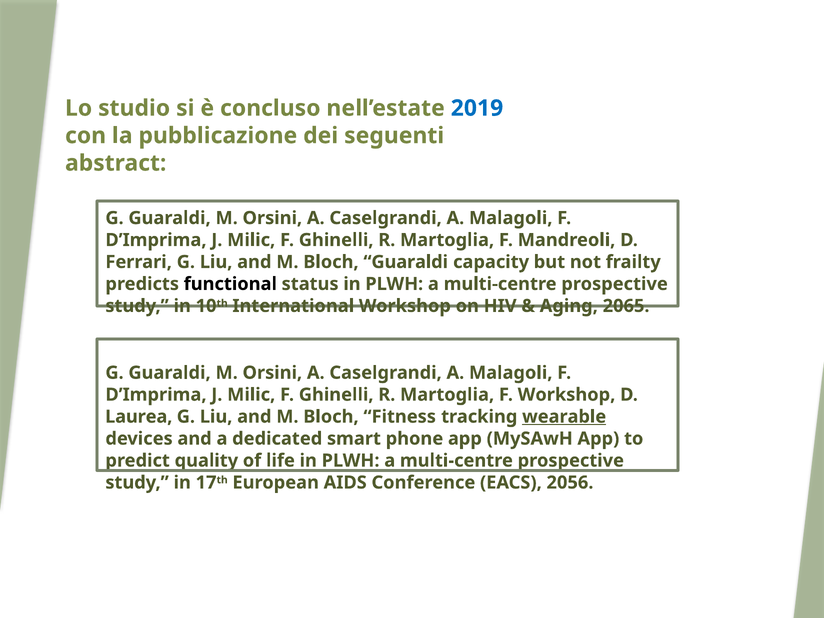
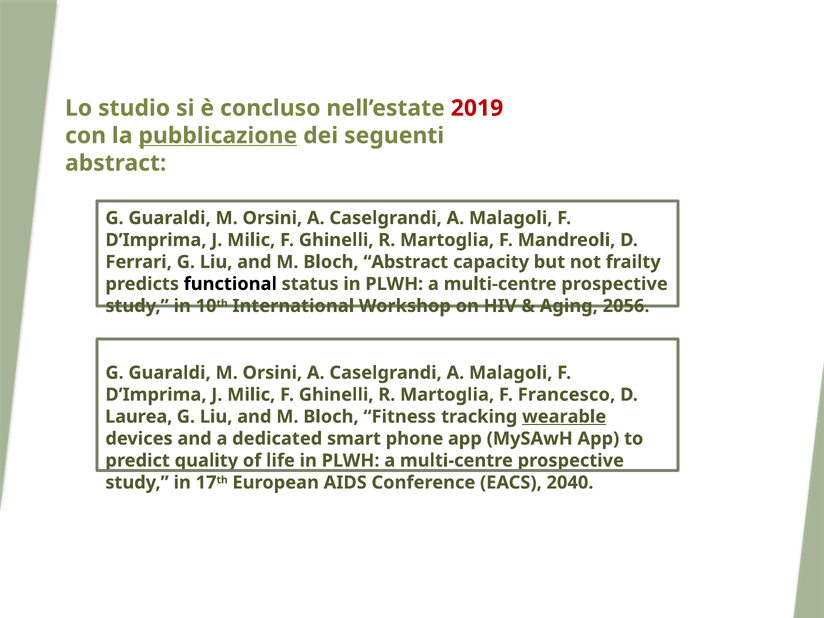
2019 colour: blue -> red (477, 108)
pubblicazione underline: none -> present (218, 136)
Bloch Guaraldi: Guaraldi -> Abstract (406, 262)
2065: 2065 -> 2056 (626, 306)
F Workshop: Workshop -> Francesco (566, 395)
2056: 2056 -> 2040 (570, 483)
